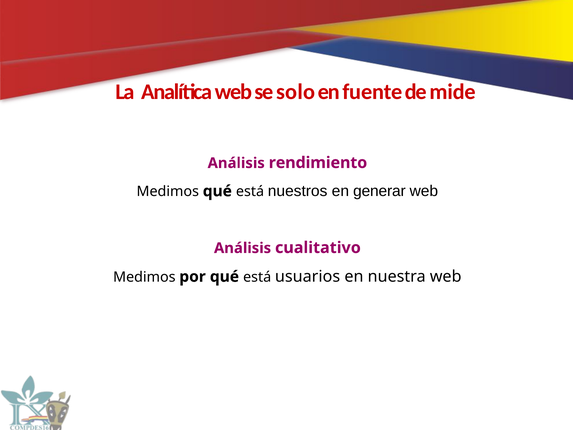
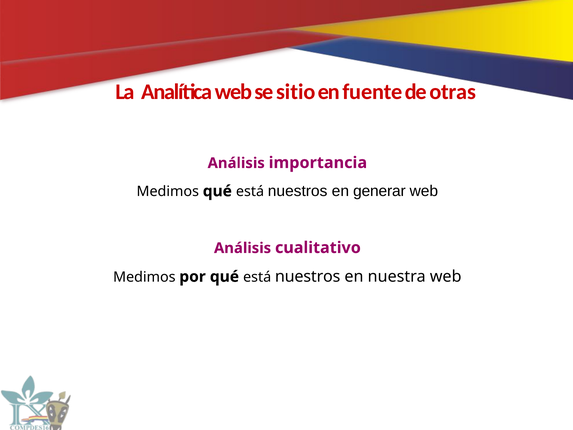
solo: solo -> sitio (296, 92)
mide: mide -> otras (453, 92)
rendimiento: rendimiento -> importancia (318, 163)
por qué está usuarios: usuarios -> nuestros (308, 276)
